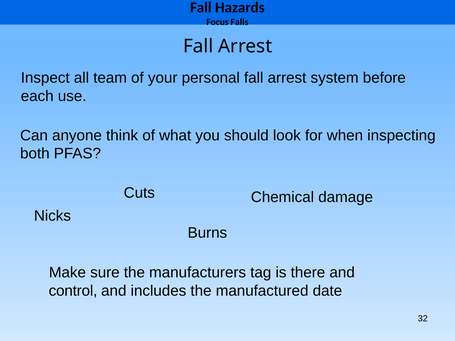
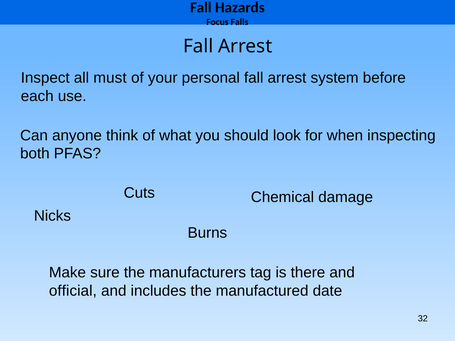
team: team -> must (110, 78)
control: control -> official (73, 291)
